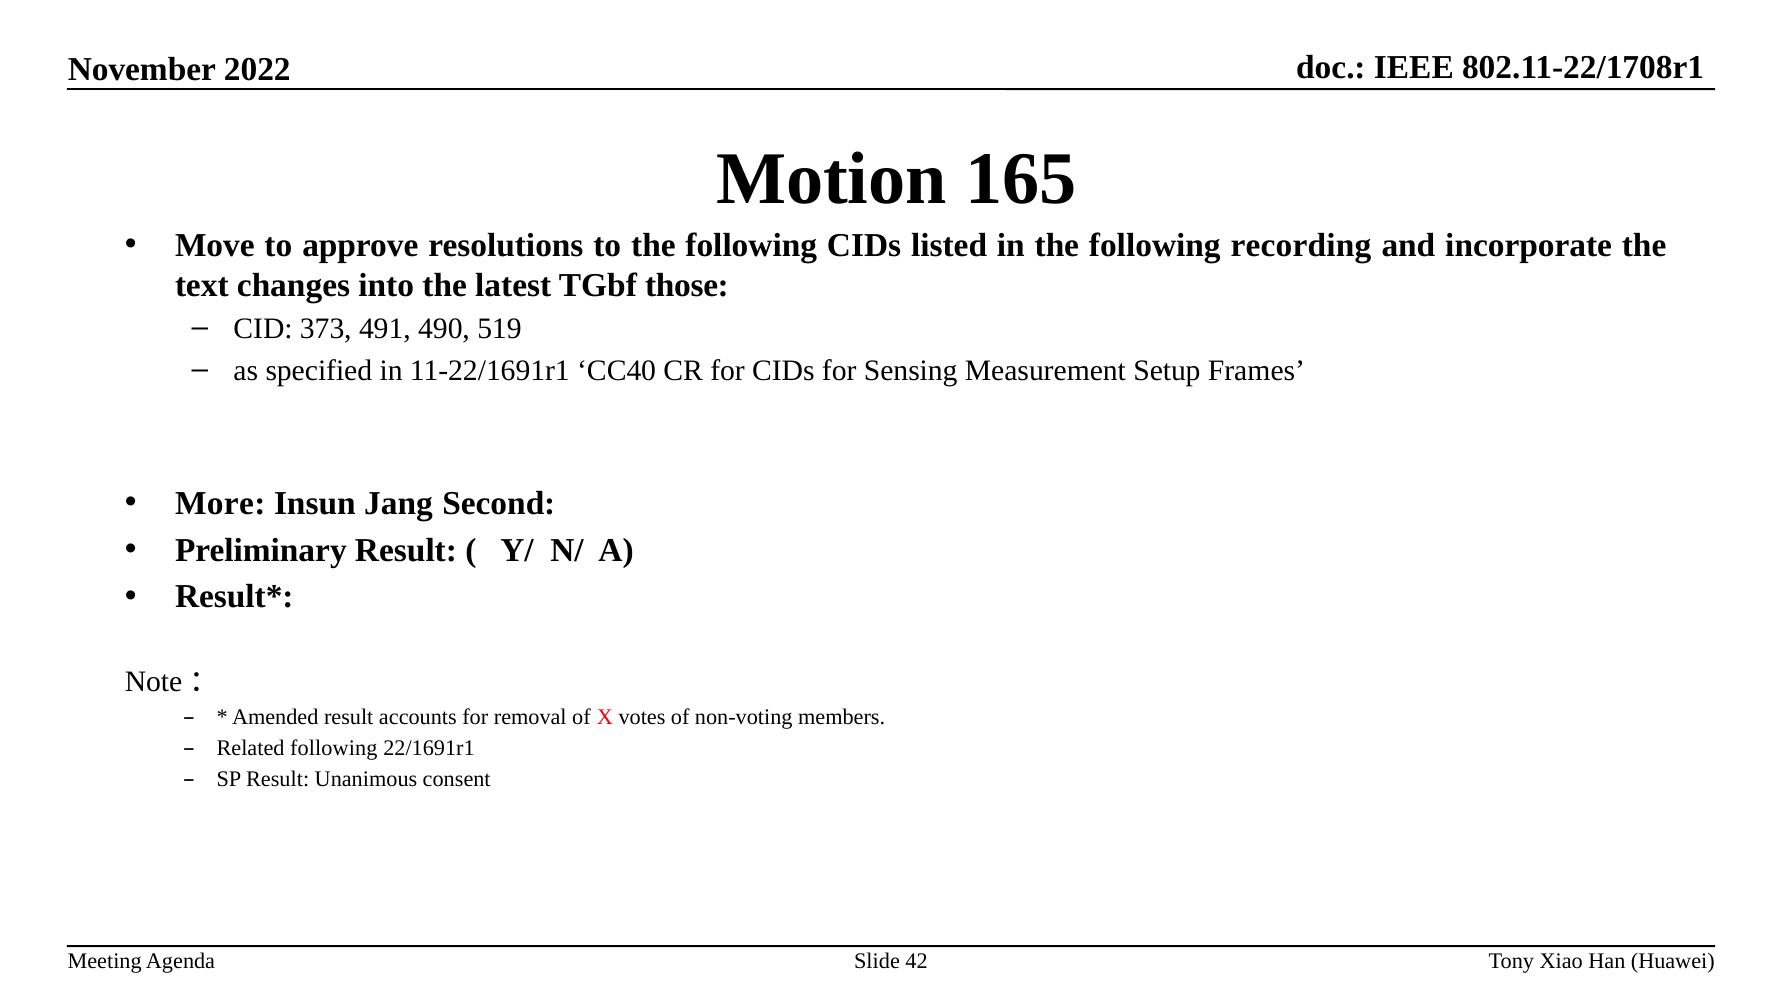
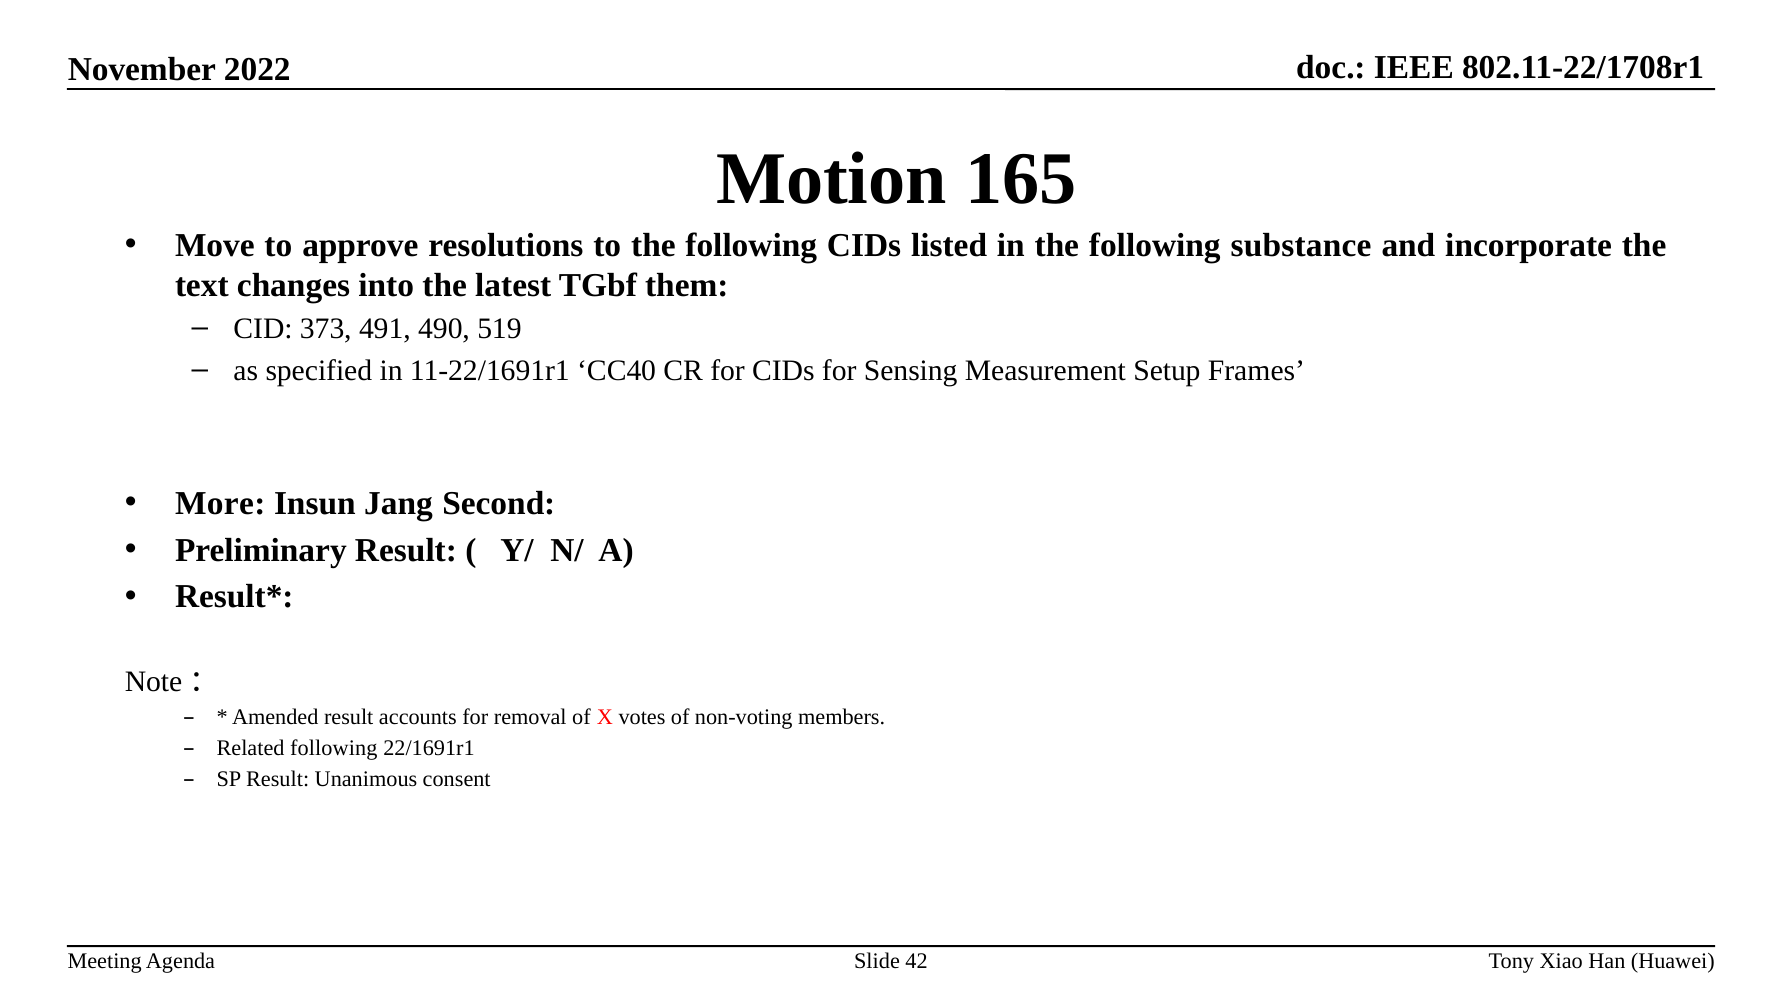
recording: recording -> substance (1301, 245)
those: those -> them (687, 285)
